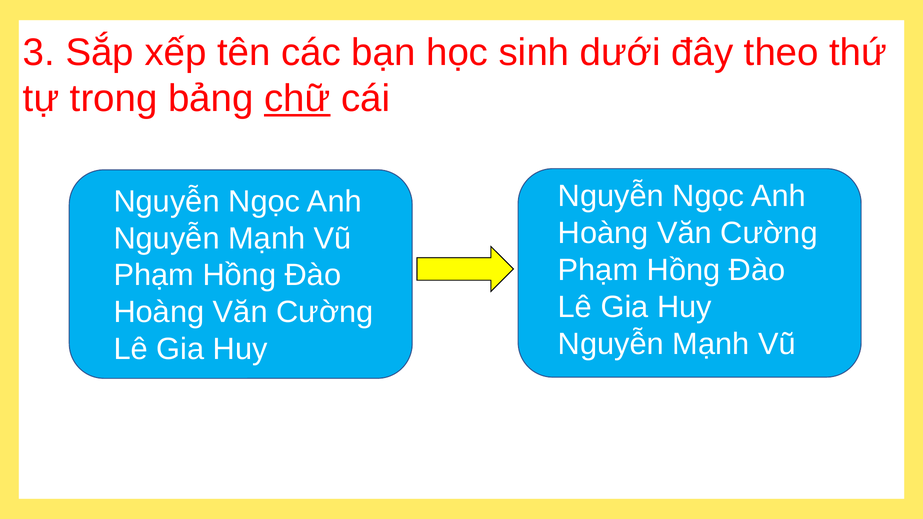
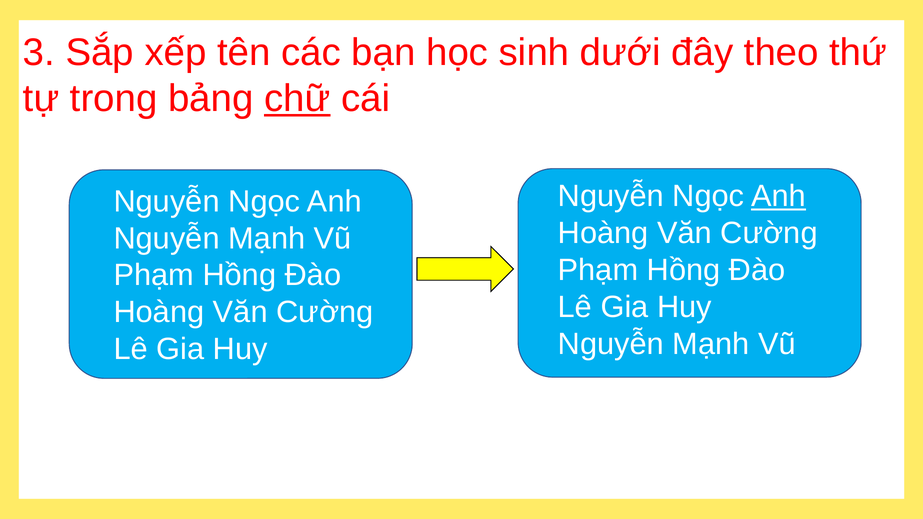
Anh underline: none -> present (779, 196)
